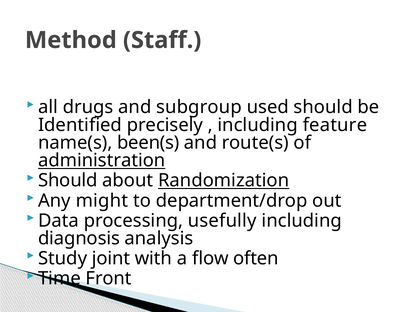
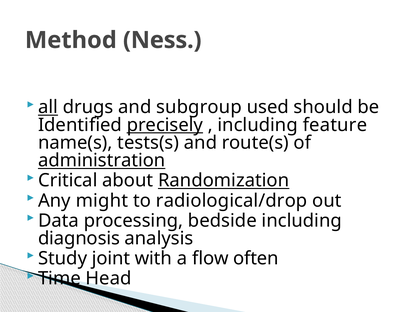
Staff: Staff -> Ness (162, 40)
all underline: none -> present (48, 107)
precisely underline: none -> present (165, 125)
been(s: been(s -> tests(s (148, 143)
Should: Should -> Critical (68, 181)
department/drop: department/drop -> radiological/drop (232, 201)
usefully: usefully -> bedside (222, 221)
Front: Front -> Head (108, 279)
